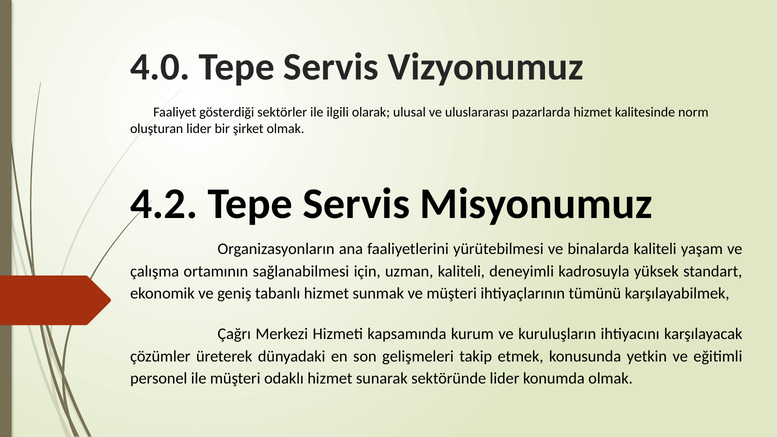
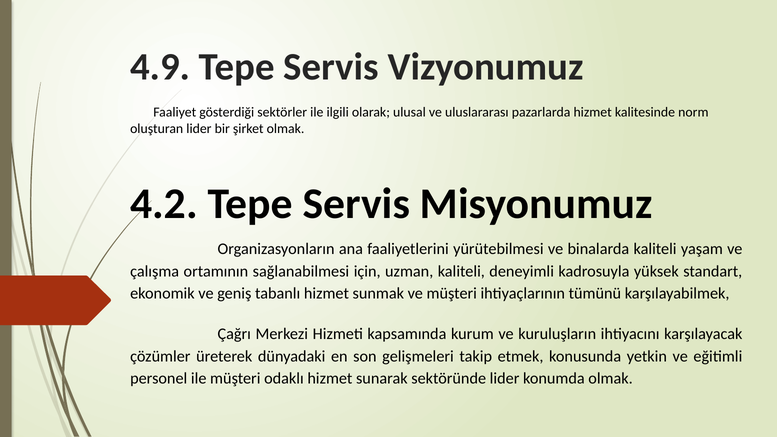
4.0: 4.0 -> 4.9 (160, 67)
